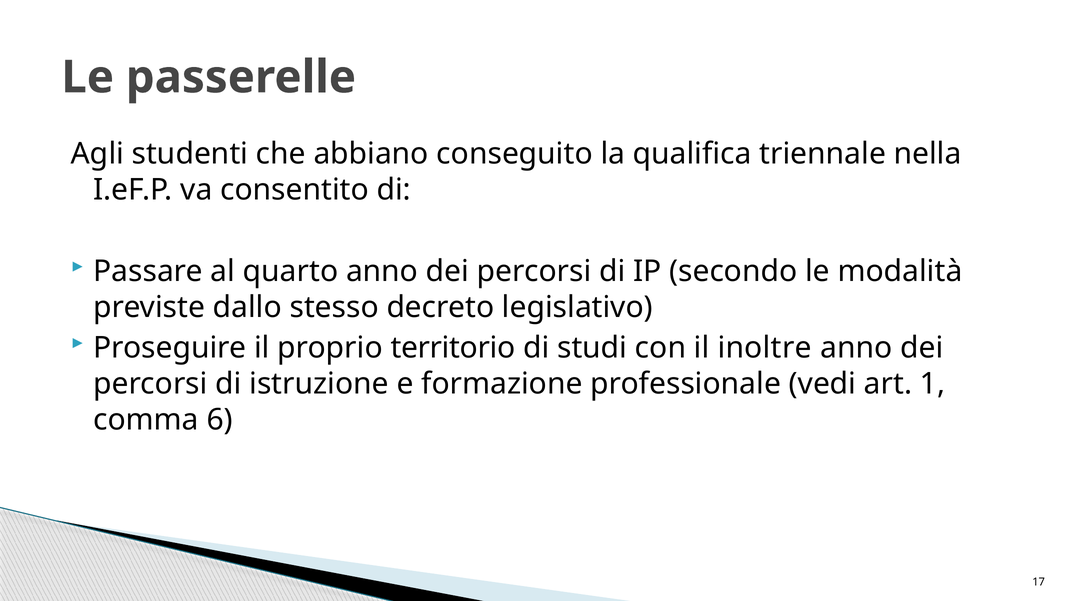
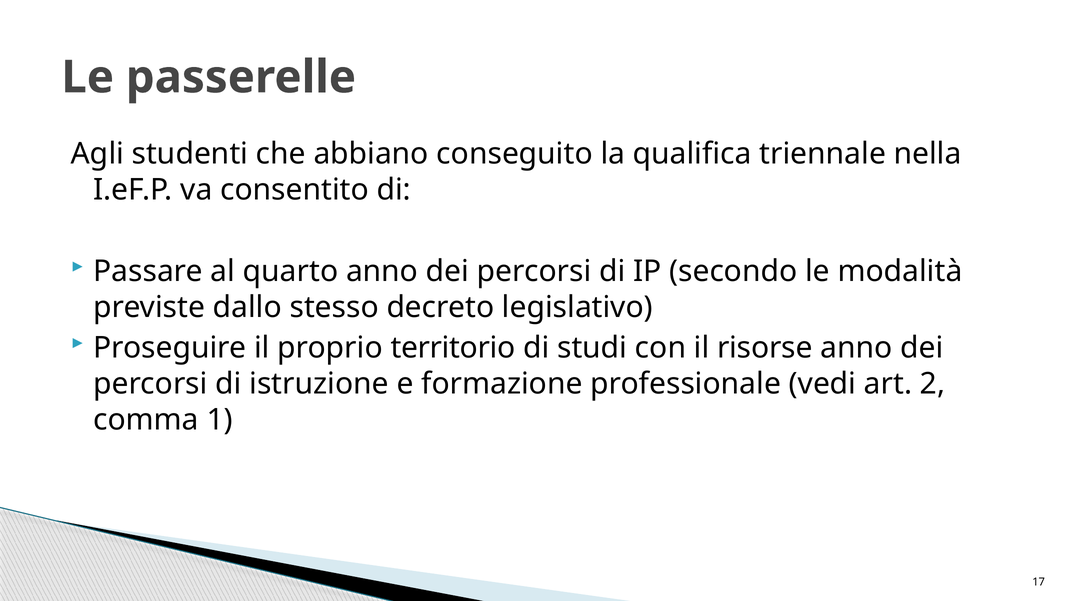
inoltre: inoltre -> risorse (765, 348)
1: 1 -> 2 (933, 384)
6: 6 -> 1 (220, 420)
